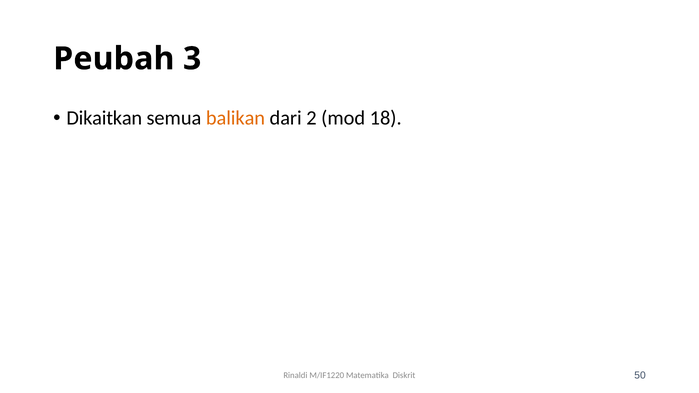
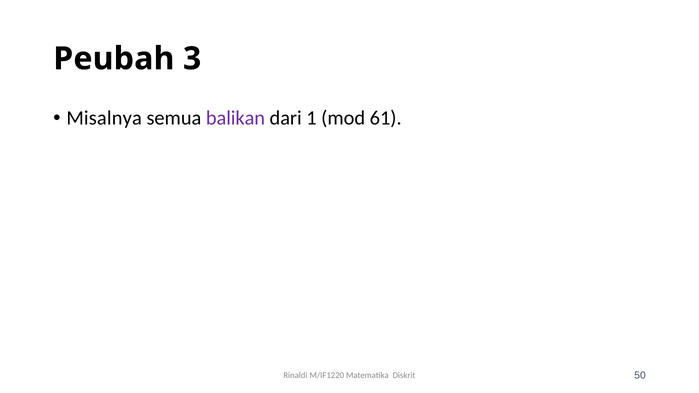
Dikaitkan: Dikaitkan -> Misalnya (104, 118)
balikan colour: orange -> purple (235, 118)
2: 2 -> 1 (312, 118)
18: 18 -> 61 (386, 118)
